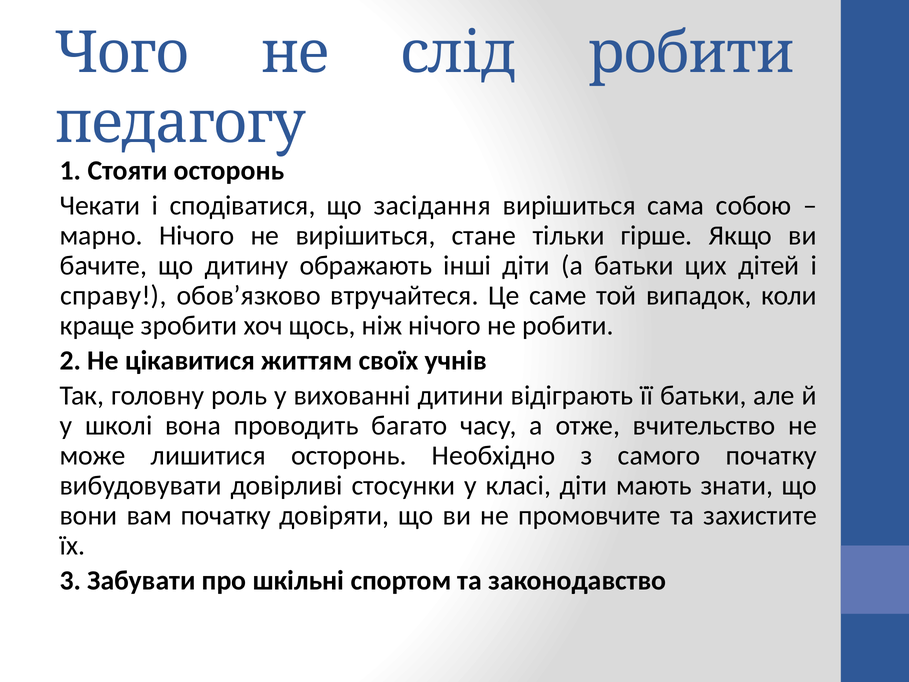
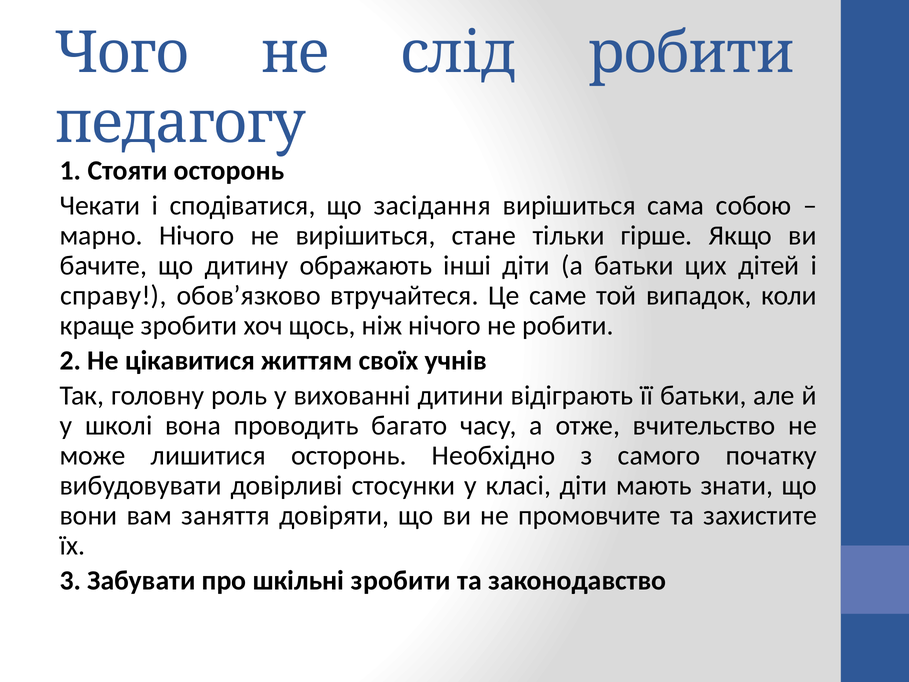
вам початку: початку -> заняття (226, 516)
шкільні спортом: спортом -> зробити (401, 581)
